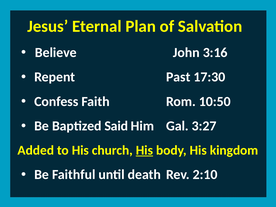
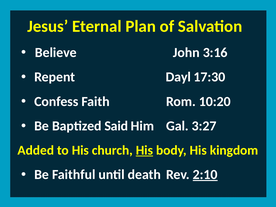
Past: Past -> Dayl (178, 77)
10:50: 10:50 -> 10:20 (215, 101)
2:10 underline: none -> present (205, 175)
